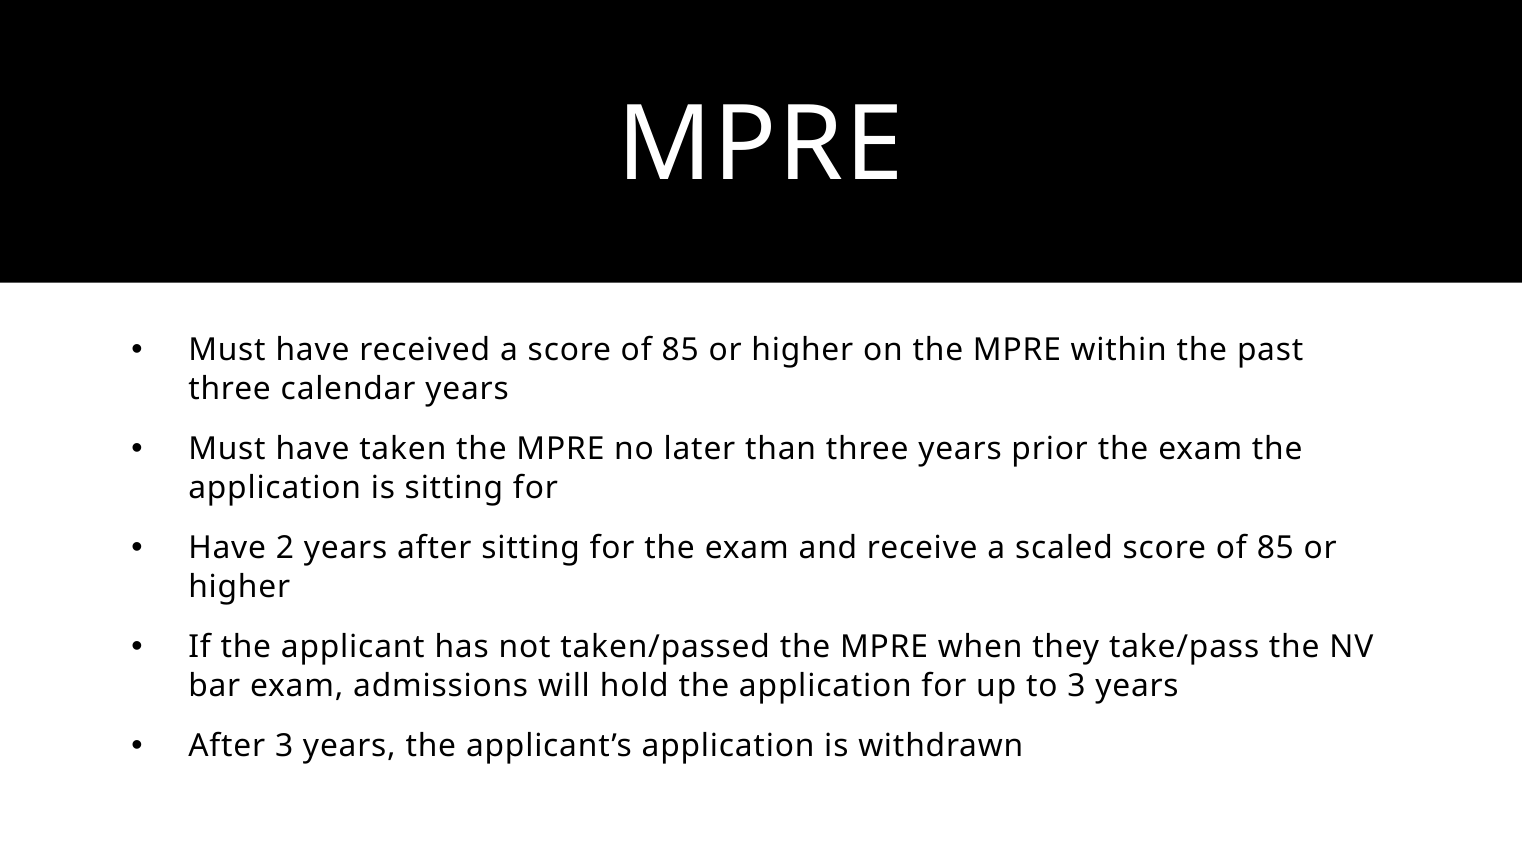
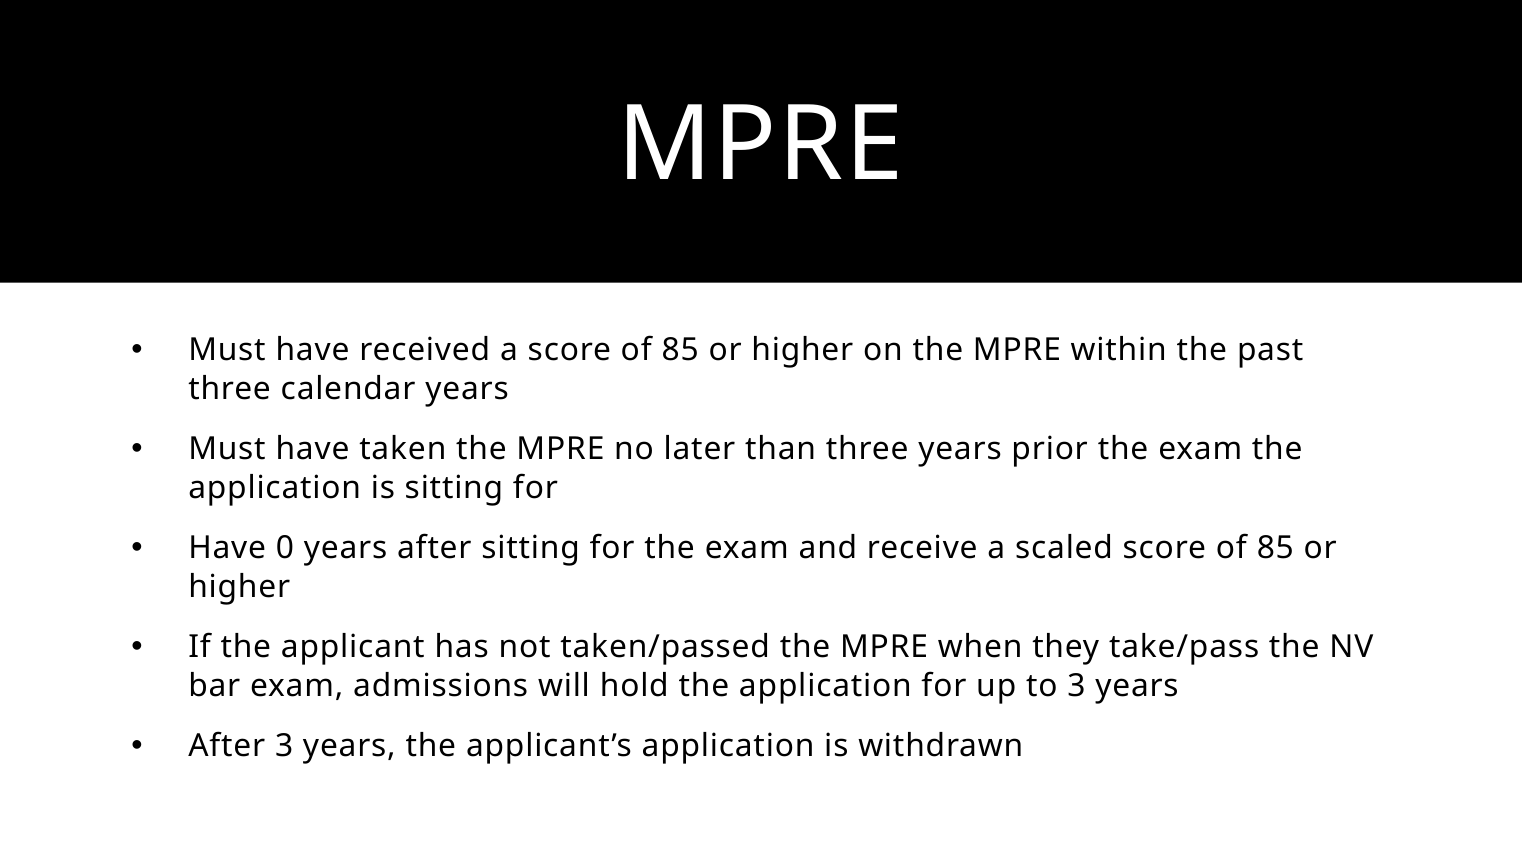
2: 2 -> 0 (285, 548)
